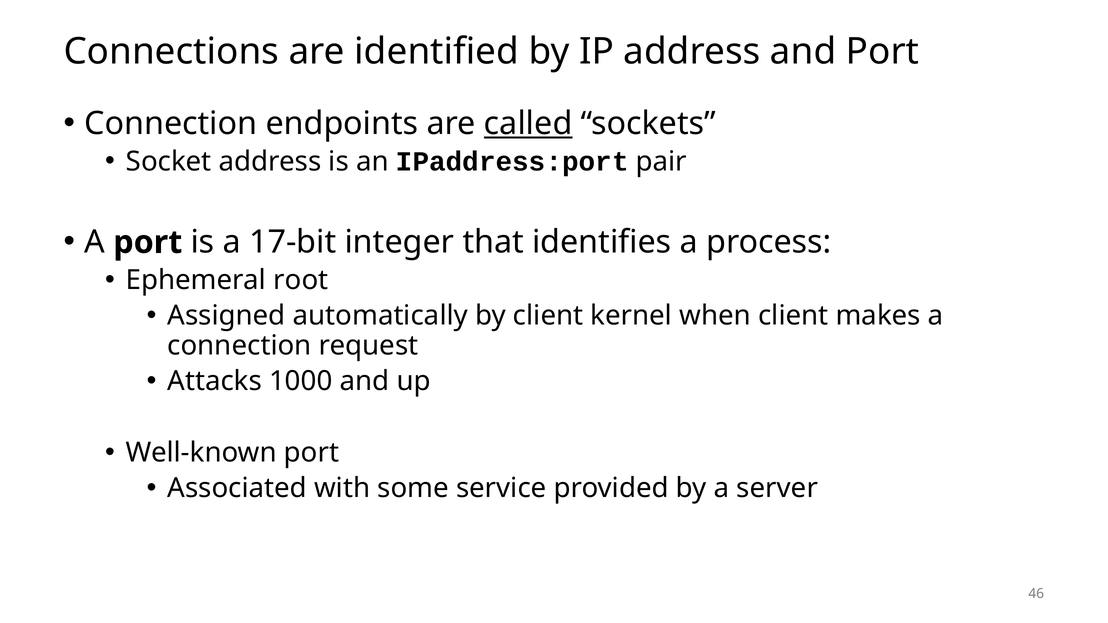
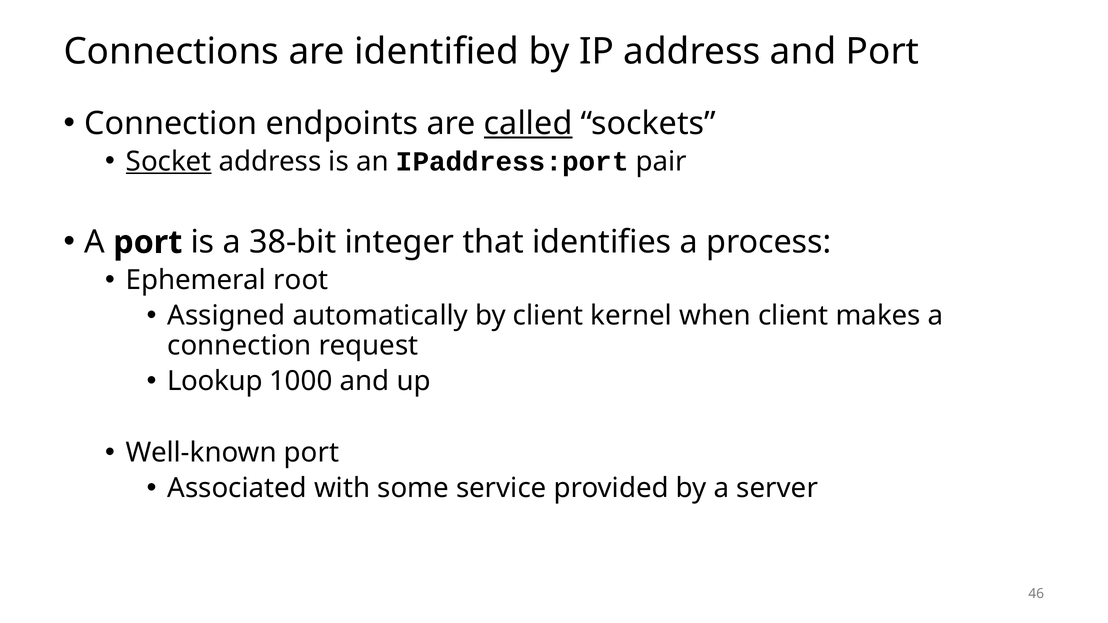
Socket underline: none -> present (169, 162)
17-bit: 17-bit -> 38-bit (293, 242)
Attacks: Attacks -> Lookup (215, 381)
